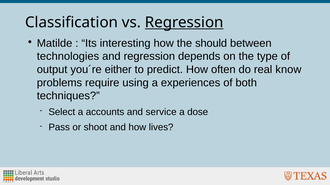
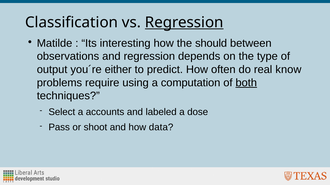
technologies: technologies -> observations (68, 56)
experiences: experiences -> computation (191, 83)
both underline: none -> present (246, 83)
service: service -> labeled (161, 112)
lives: lives -> data (161, 128)
